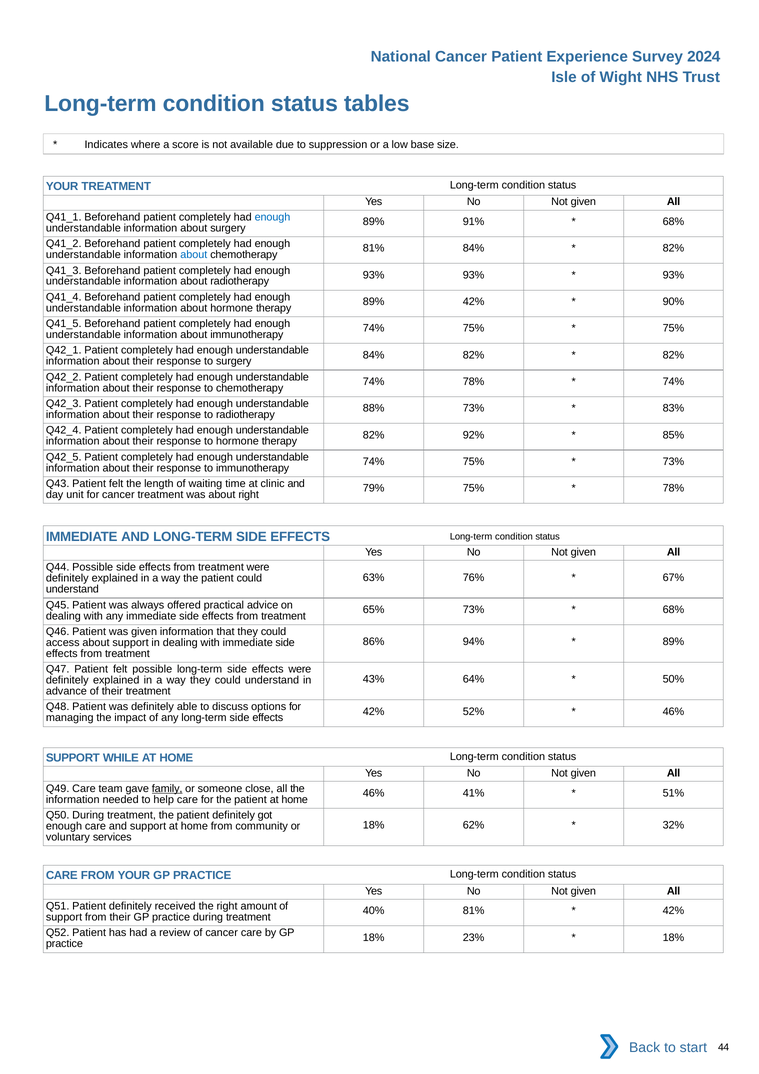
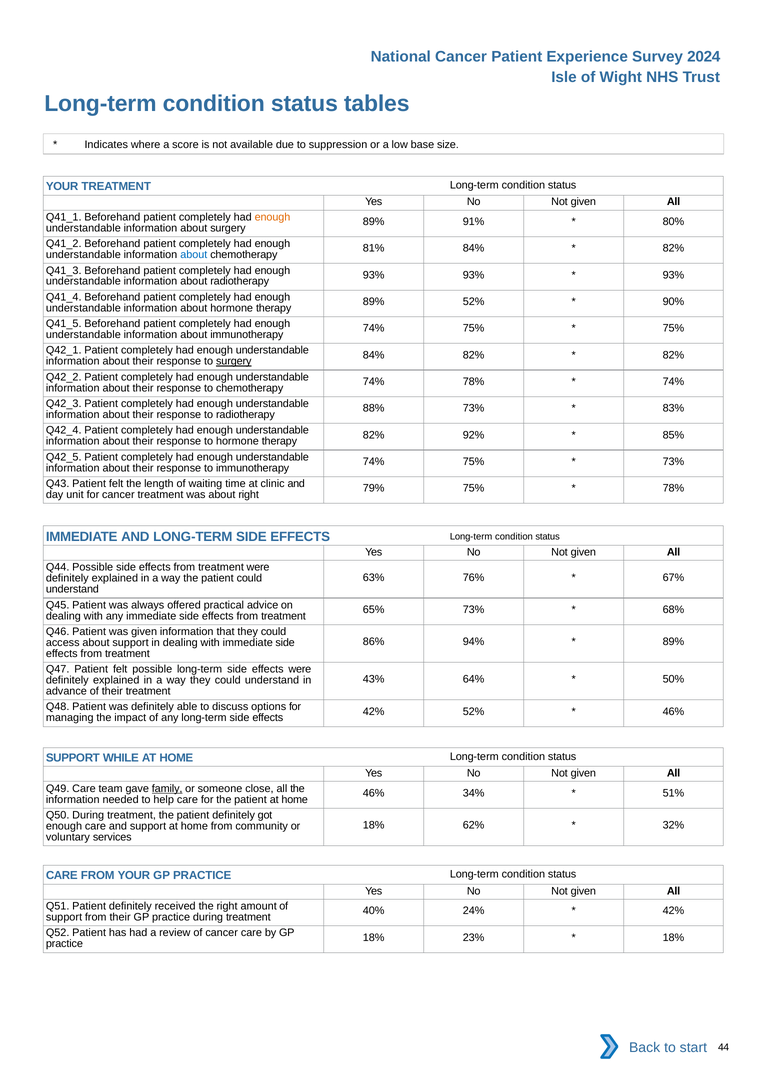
enough colour: blue -> orange (272, 217)
68%: 68% -> 80% (673, 222)
89% 42%: 42% -> 52% (474, 302)
surgery underline: none -> present (234, 361)
41%: 41% -> 34% (474, 793)
40% 81%: 81% -> 24% (474, 911)
